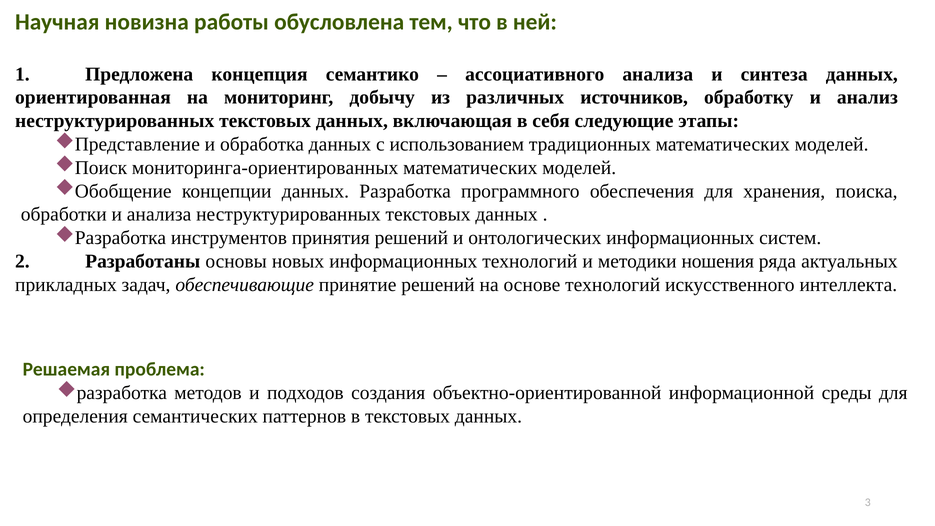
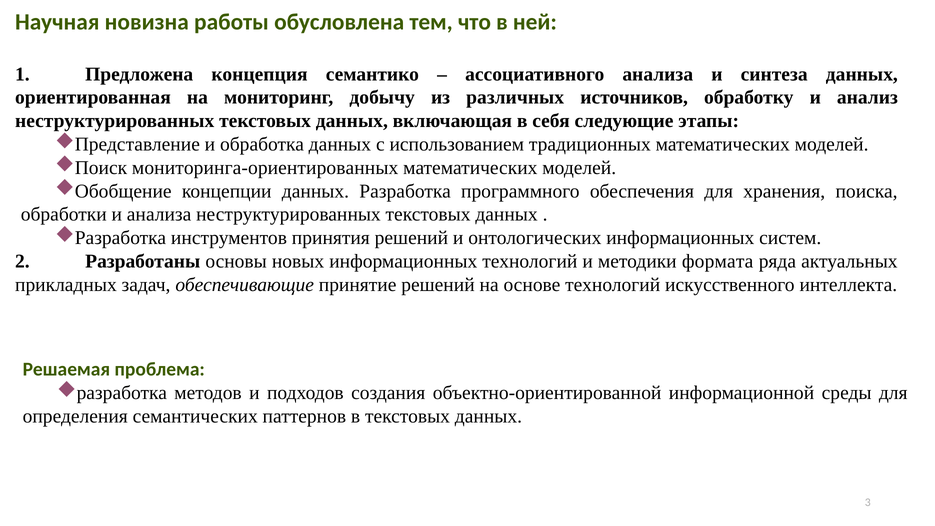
ношения: ношения -> формата (718, 261)
